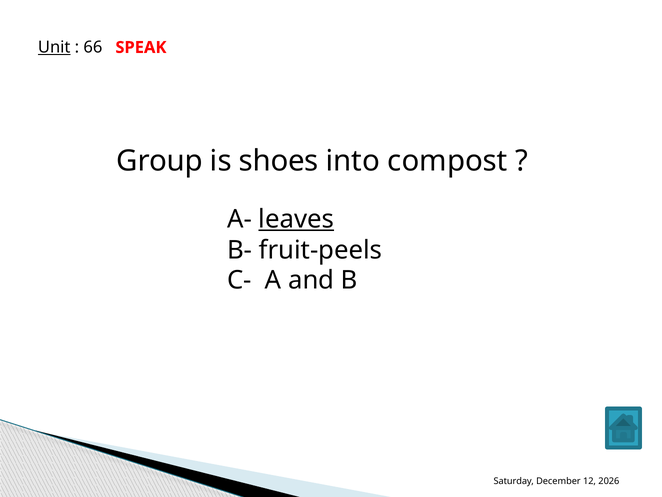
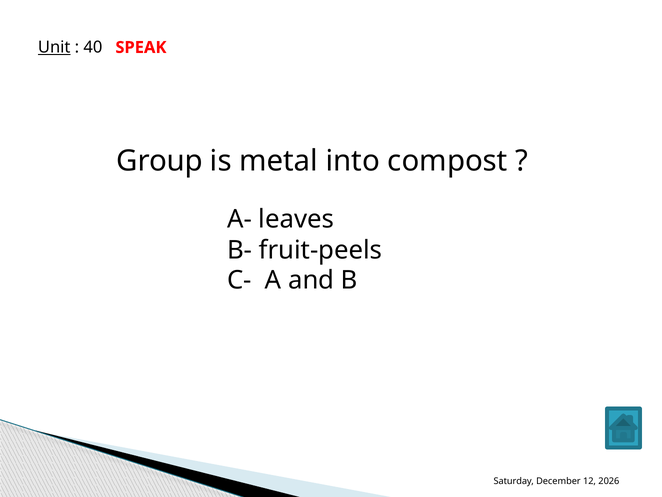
66: 66 -> 40 (93, 47)
shoes: shoes -> metal (279, 161)
leaves underline: present -> none (296, 219)
